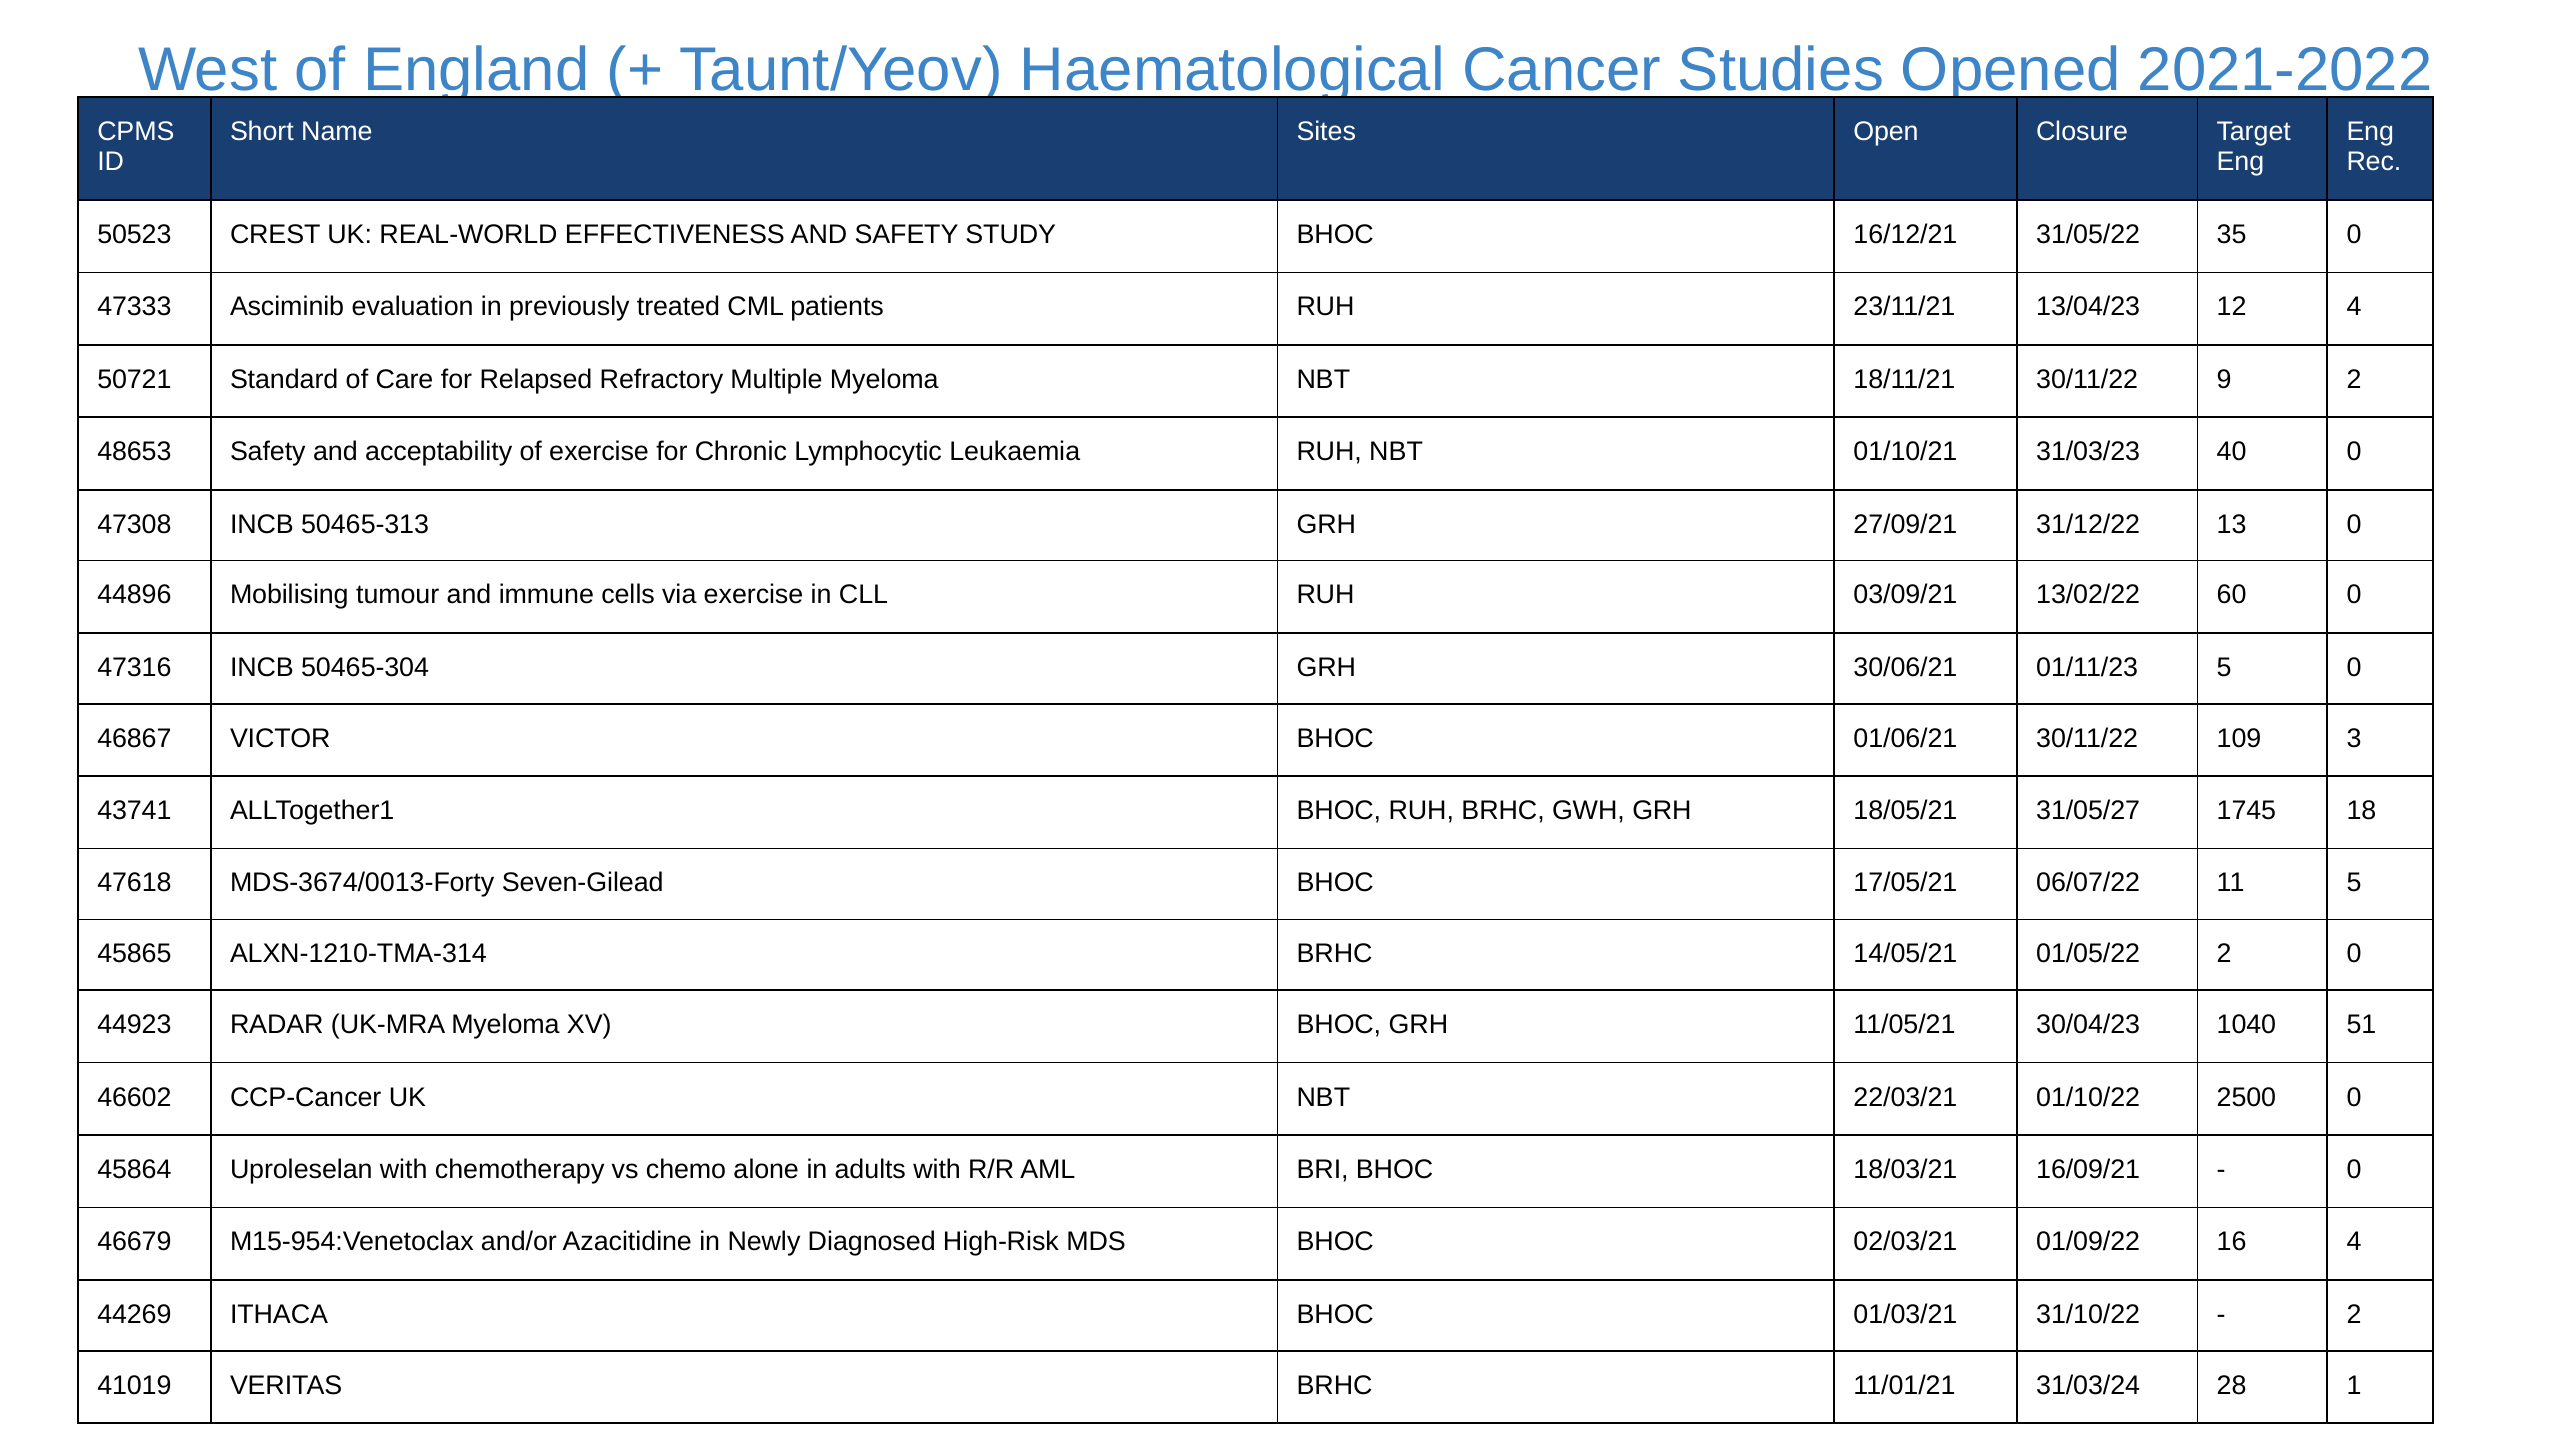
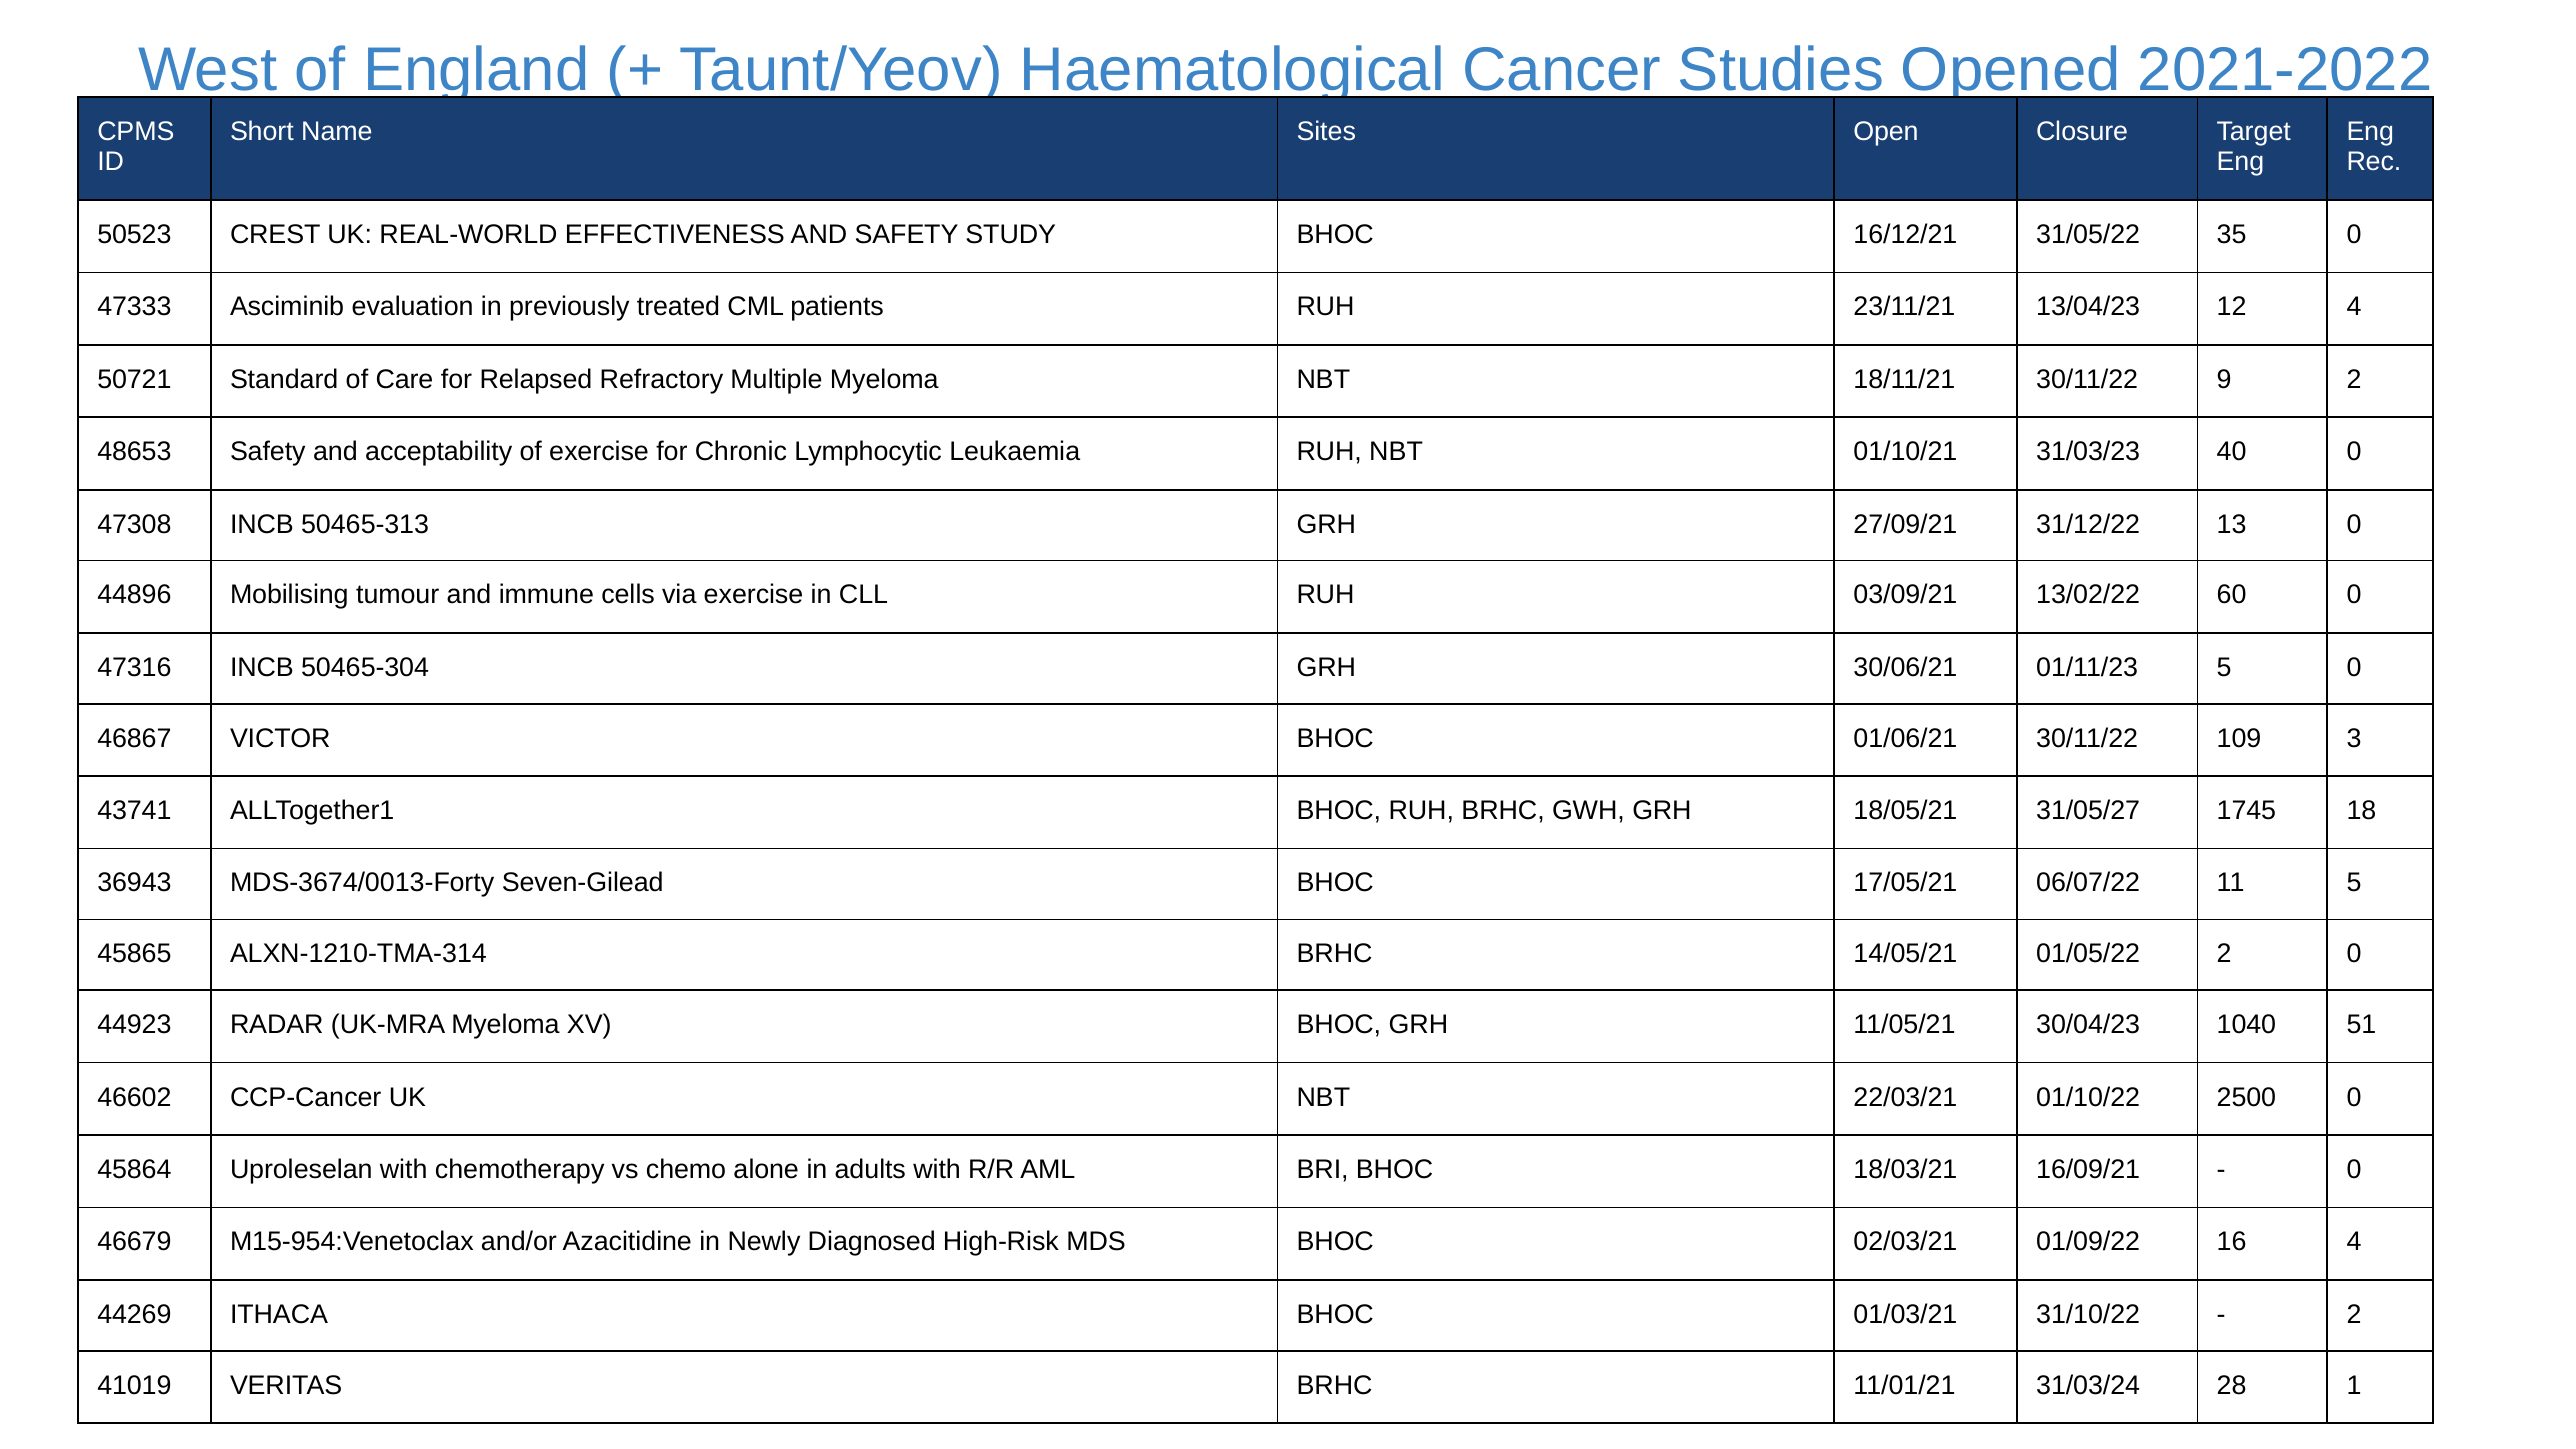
47618: 47618 -> 36943 (134, 883)
